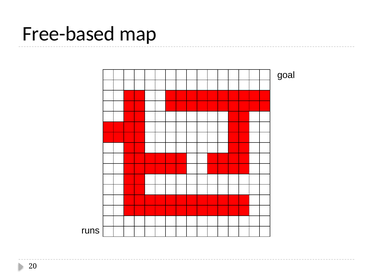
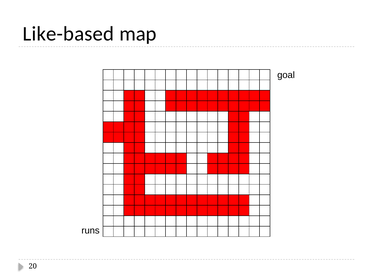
Free-based: Free-based -> Like-based (68, 34)
